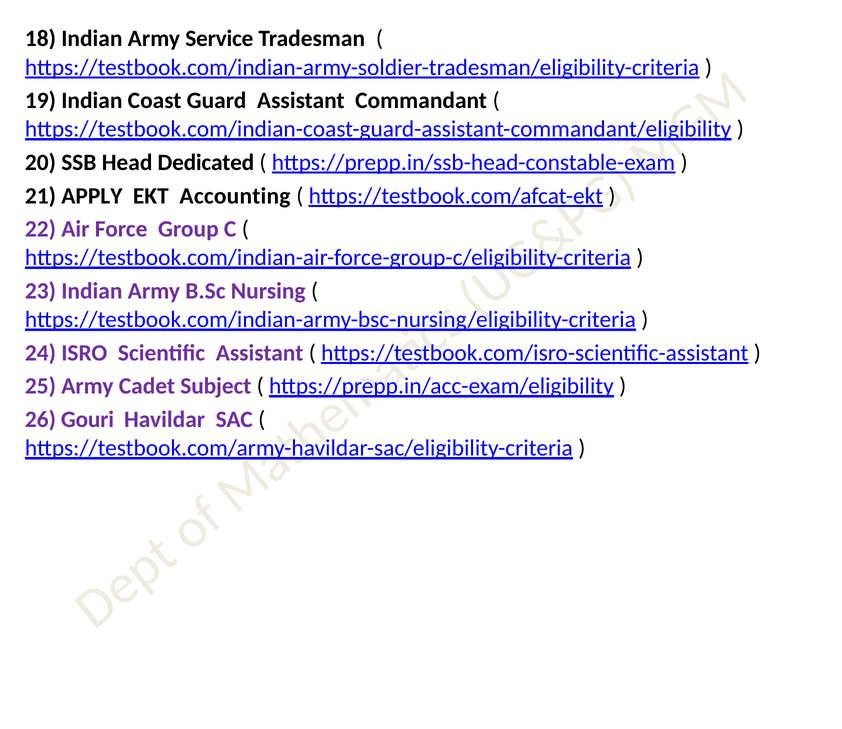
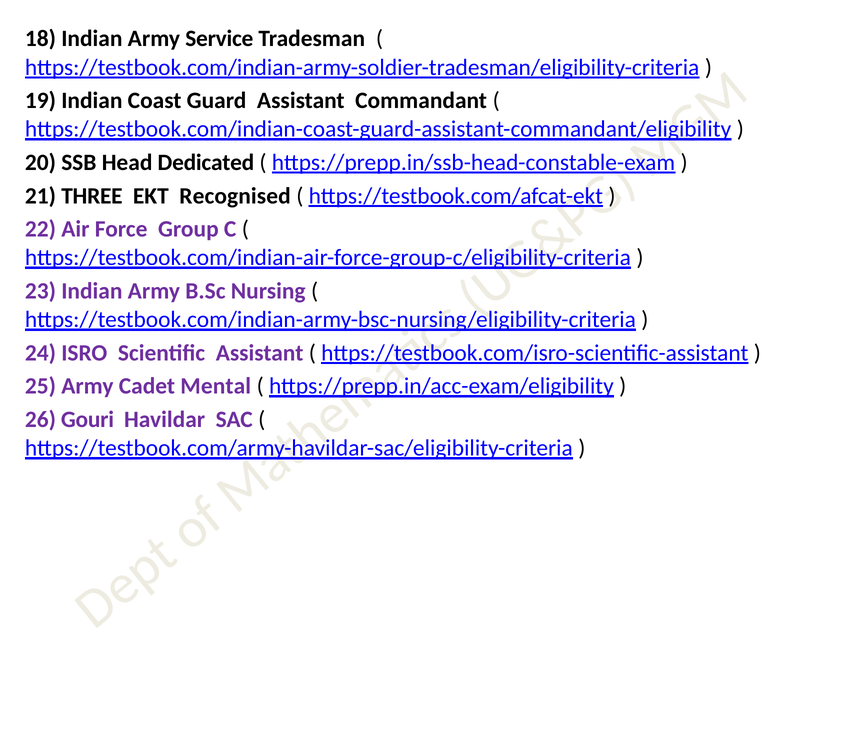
APPLY: APPLY -> THREE (92, 196)
Accounting: Accounting -> Recognised (235, 196)
Subject: Subject -> Mental (216, 386)
